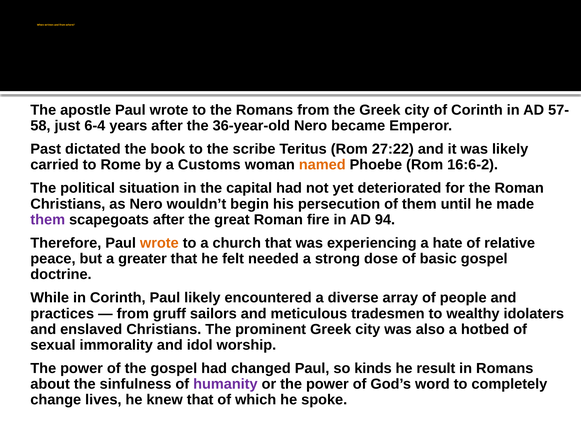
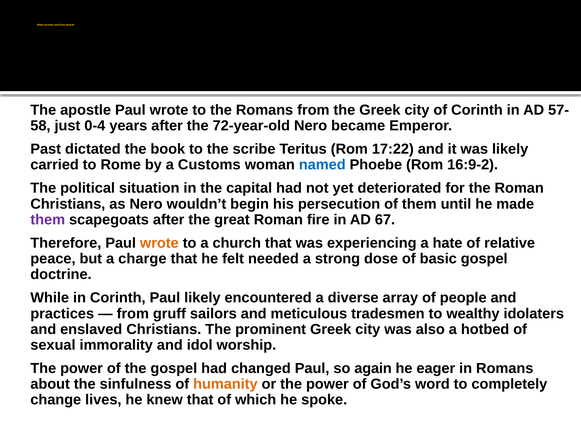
6-4: 6-4 -> 0-4 (95, 126)
36-year-old: 36-year-old -> 72-year-old (251, 126)
27:22: 27:22 -> 17:22 (393, 149)
named colour: orange -> blue (322, 165)
16:6-2: 16:6-2 -> 16:9-2 (473, 165)
94: 94 -> 67 (385, 219)
greater: greater -> charge (142, 259)
kinds: kinds -> again (373, 368)
result: result -> eager (436, 368)
humanity colour: purple -> orange (225, 384)
